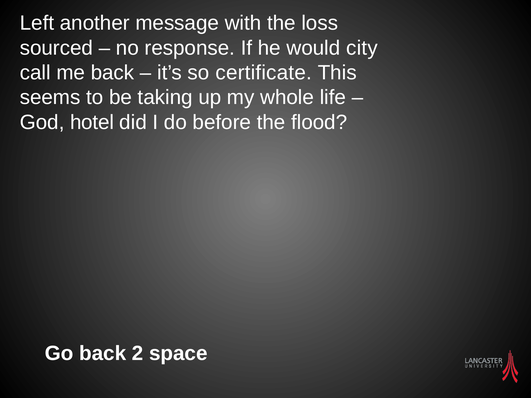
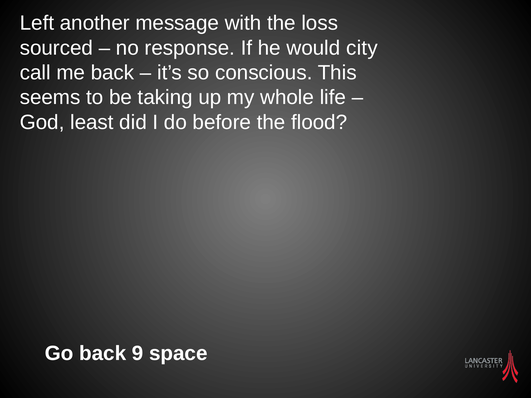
certificate: certificate -> conscious (264, 73)
hotel: hotel -> least (92, 122)
2: 2 -> 9 (138, 354)
